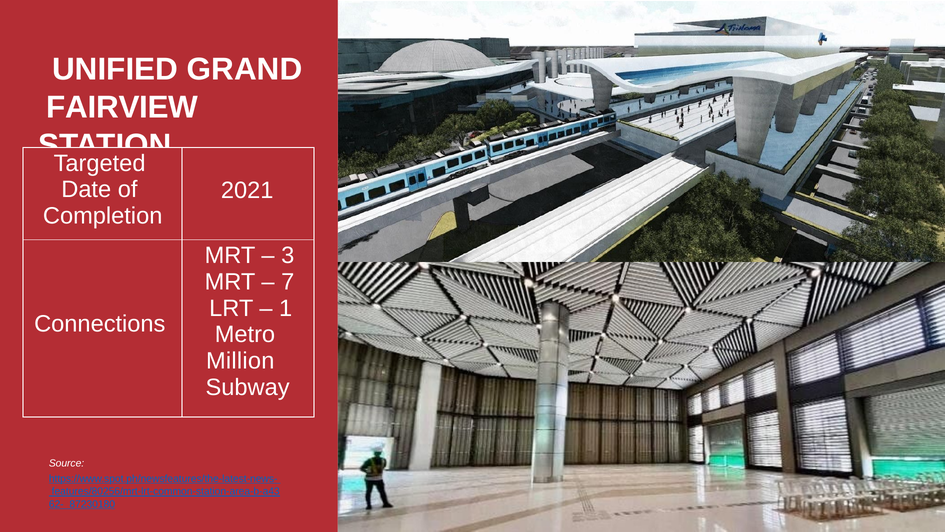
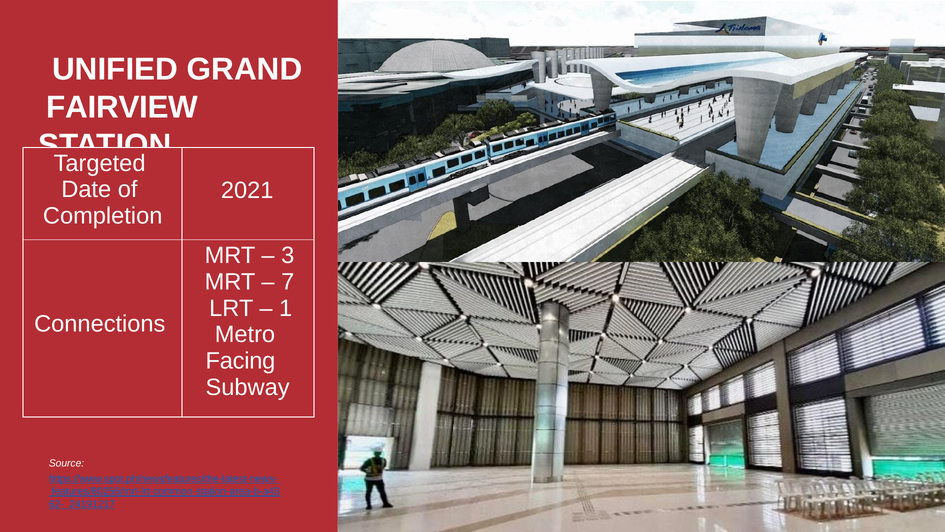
Million: Million -> Facing (240, 361)
87230180: 87230180 -> 24191217 (92, 504)
